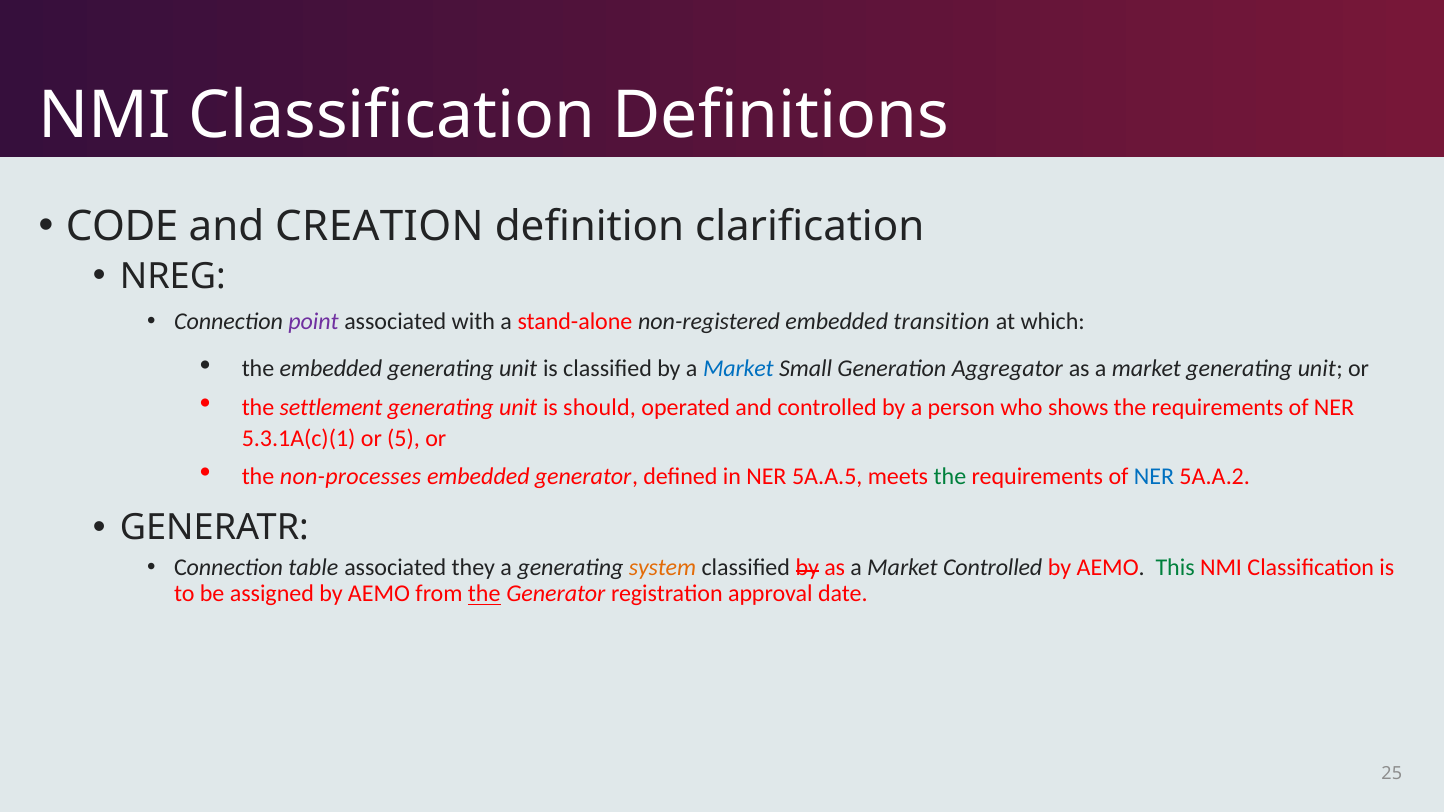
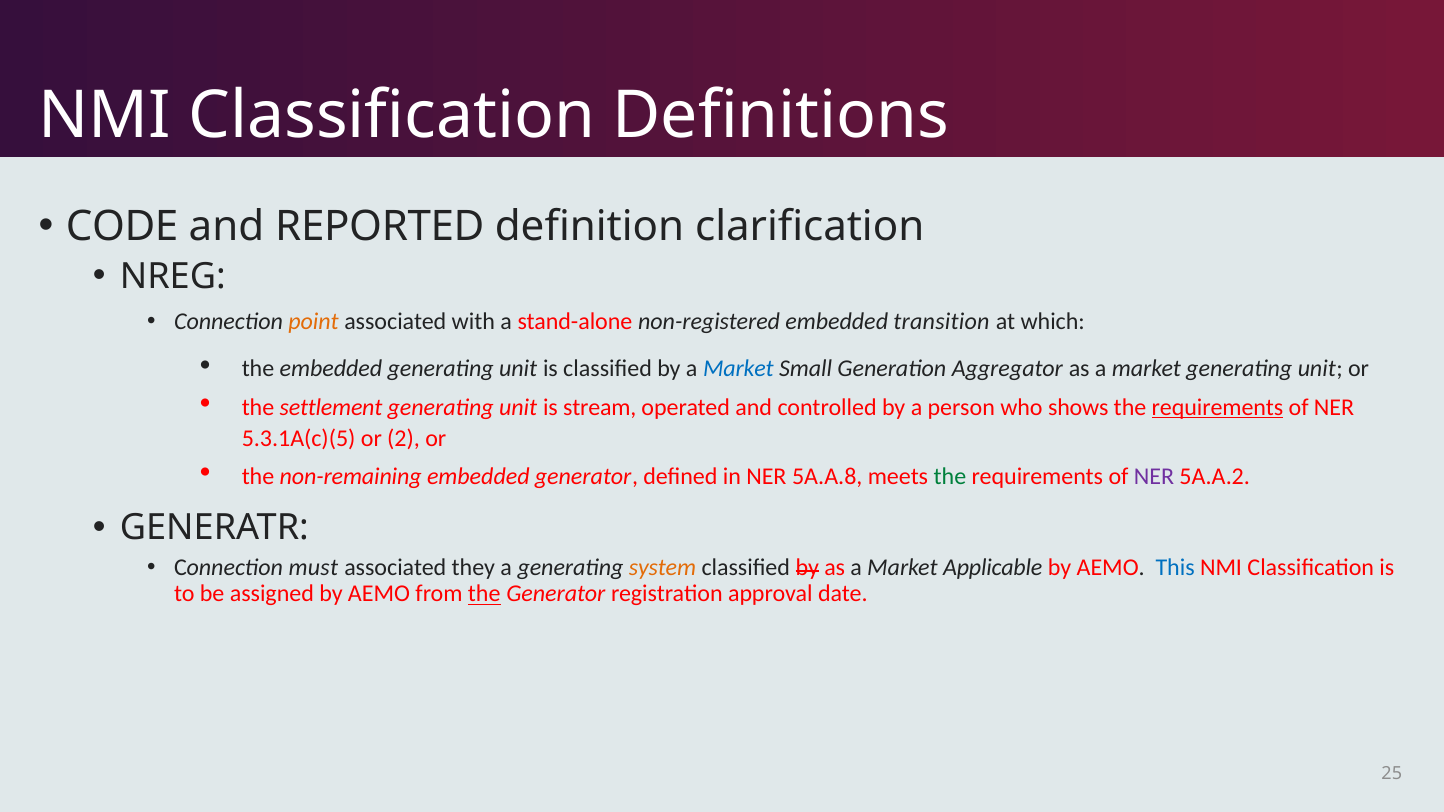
CREATION: CREATION -> REPORTED (380, 227)
point colour: purple -> orange (313, 322)
should: should -> stream (600, 407)
requirements underline: none -> present (1217, 407)
5.3.1A(c)(1: 5.3.1A(c)(1 -> 5.3.1A(c)(5 (299, 438)
5: 5 -> 2 (404, 438)
non-processes: non-processes -> non-remaining (351, 477)
5A.A.5: 5A.A.5 -> 5A.A.8 (827, 477)
NER colour: blue -> purple (1154, 477)
table: table -> must (313, 568)
Market Controlled: Controlled -> Applicable (993, 568)
This colour: green -> blue (1175, 568)
